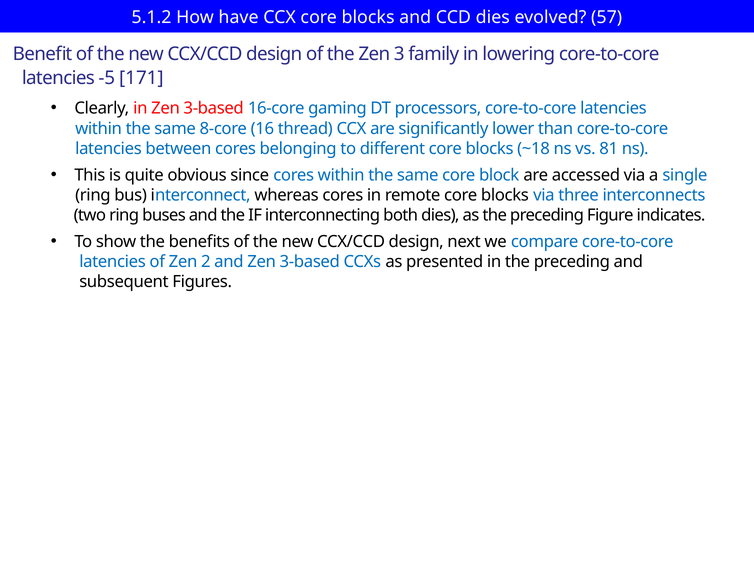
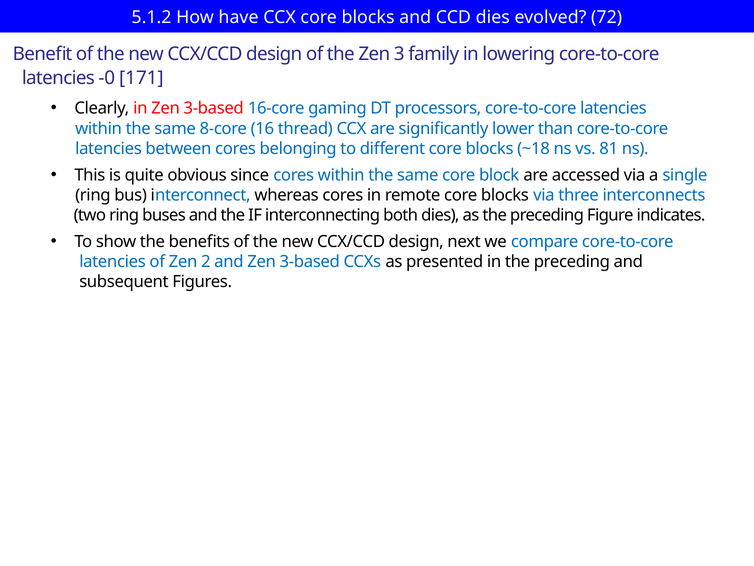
57: 57 -> 72 (607, 17)
-5: -5 -> -0 (107, 78)
